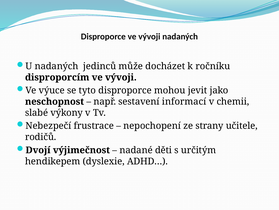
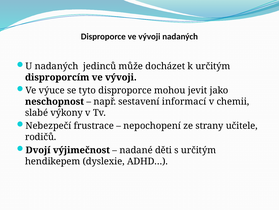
k ročníku: ročníku -> určitým (213, 66)
